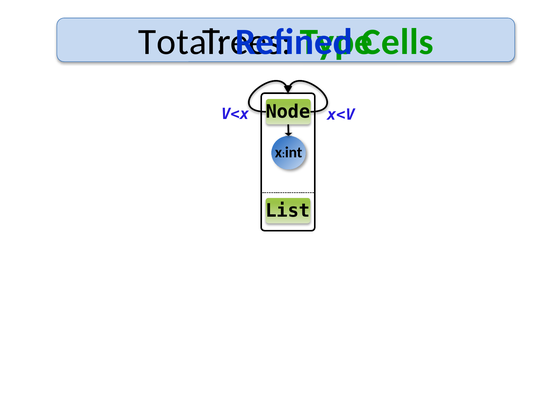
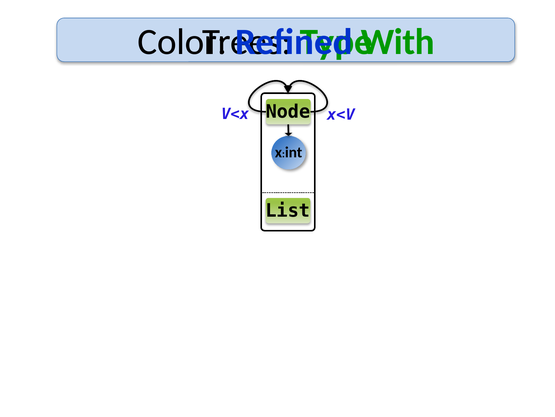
Total: Total -> Color (182, 42)
Cells: Cells -> With (398, 42)
